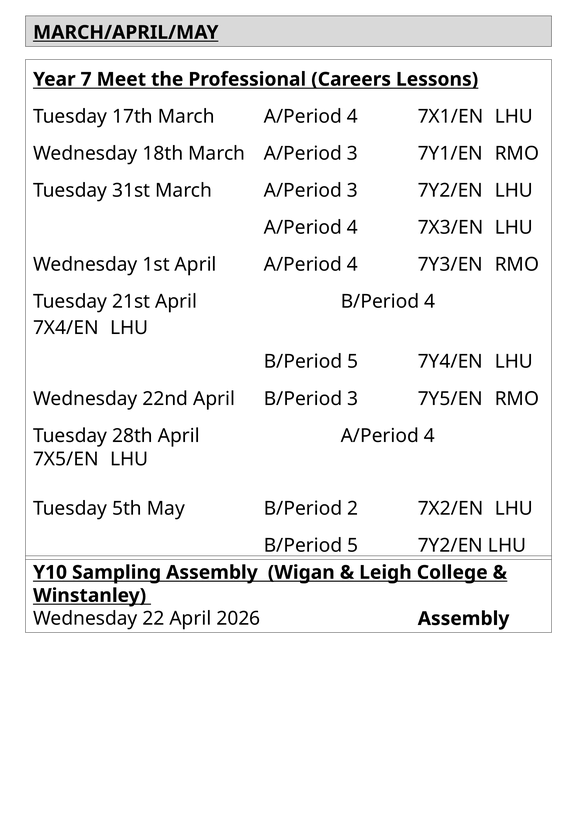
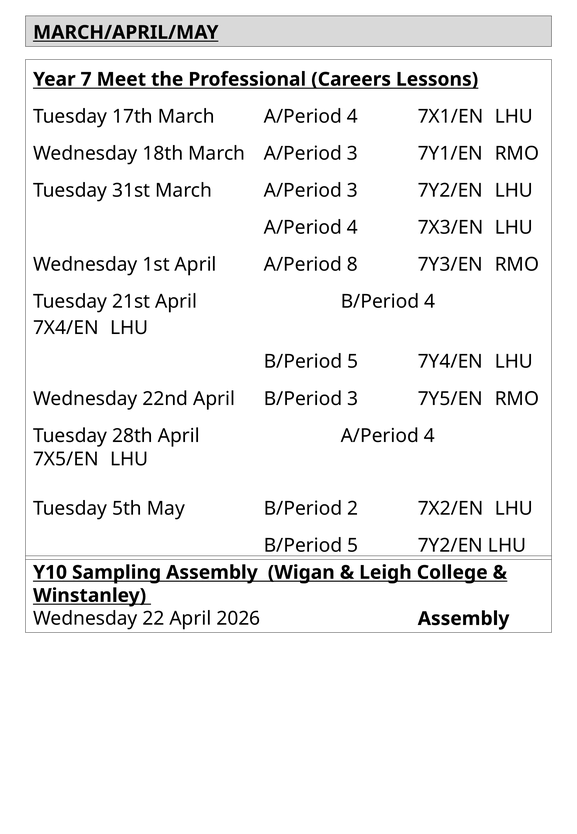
1st April A/Period 4: 4 -> 8 (352, 264)
